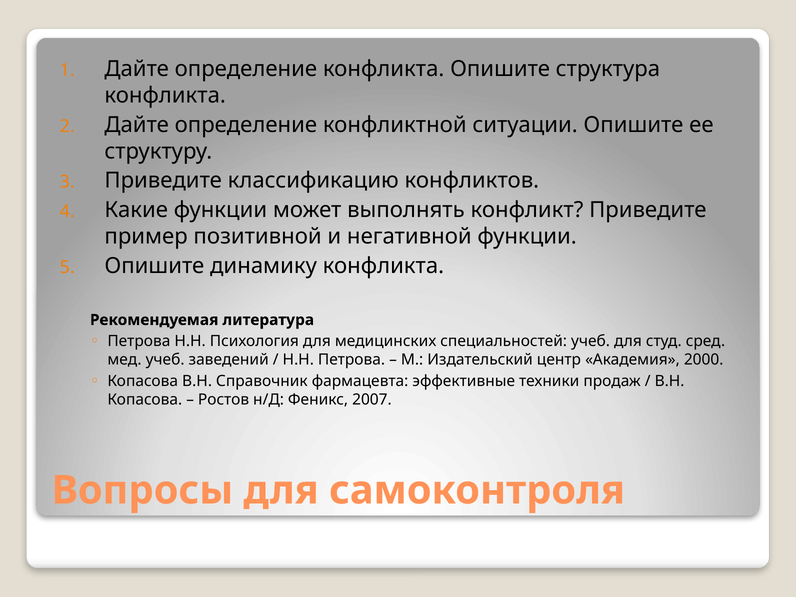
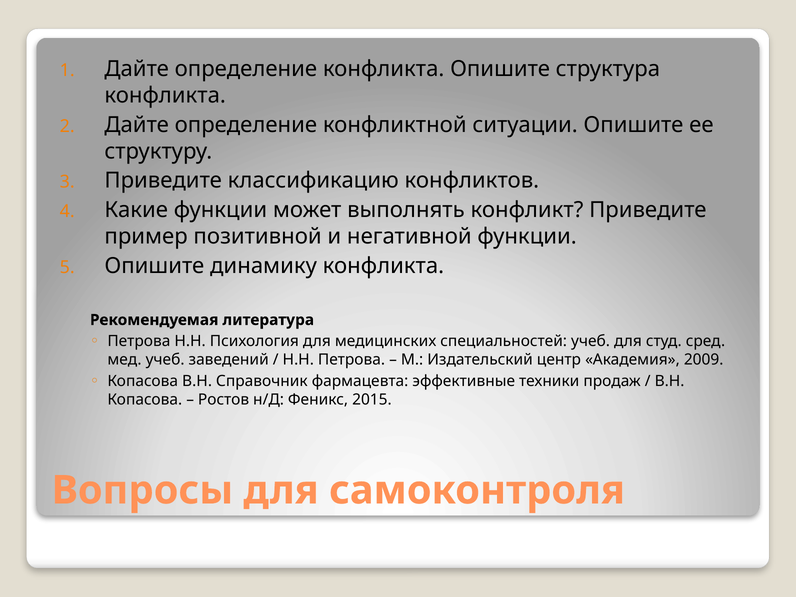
2000: 2000 -> 2009 (704, 360)
2007: 2007 -> 2015 (372, 400)
